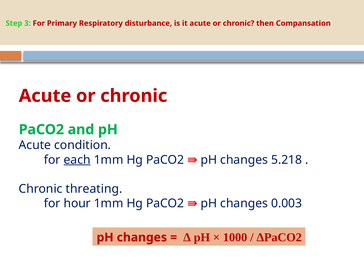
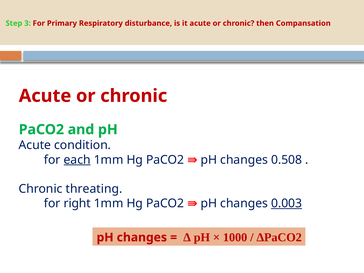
5.218: 5.218 -> 0.508 (287, 160)
hour: hour -> right (77, 203)
0.003 underline: none -> present (287, 203)
